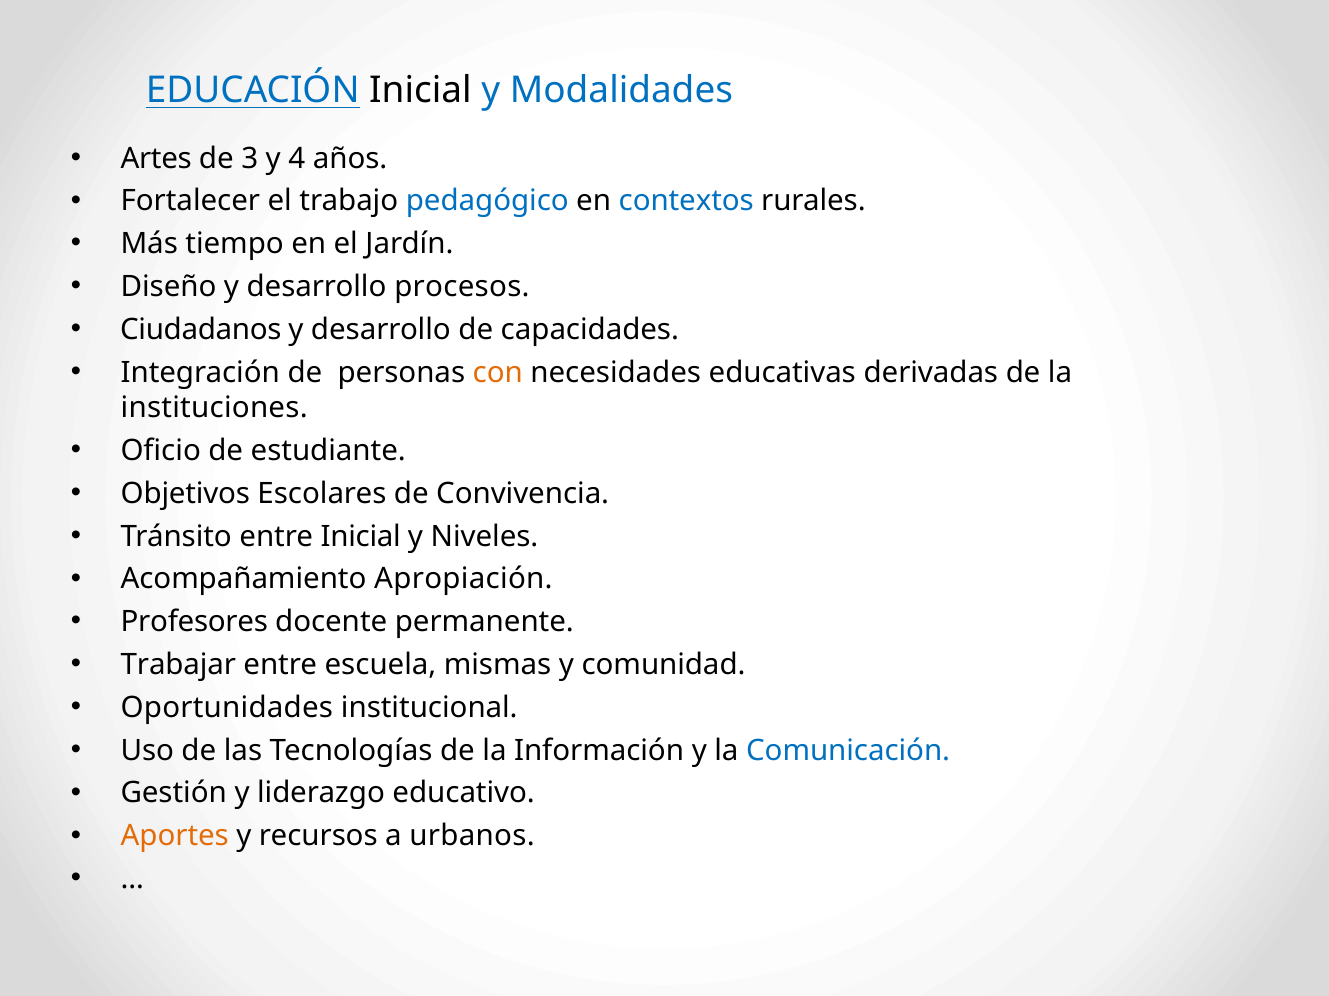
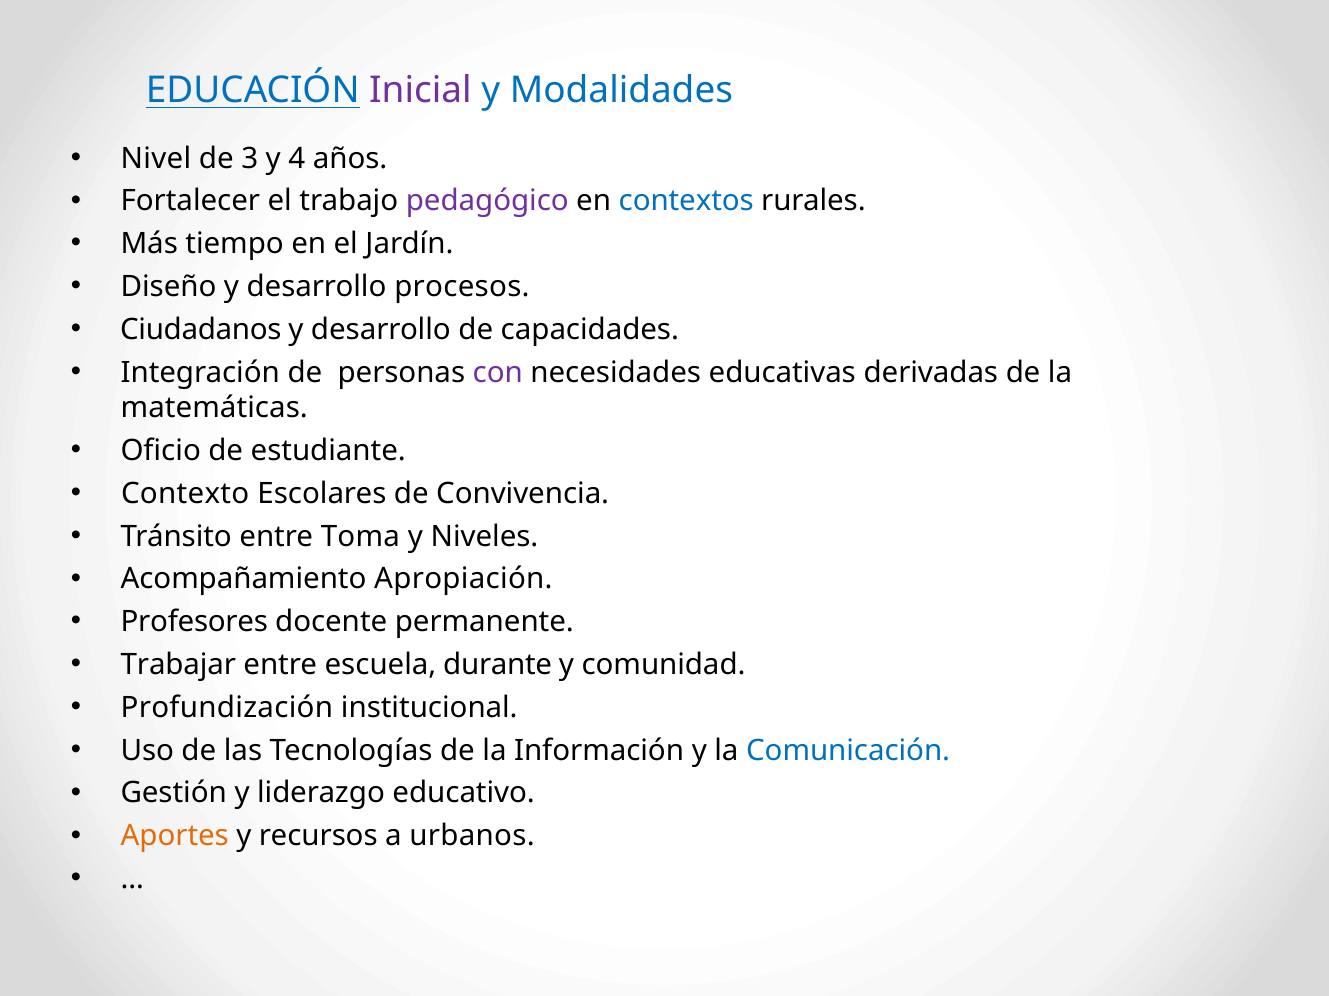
Inicial colour: black -> purple (420, 91)
Artes: Artes -> Nivel (156, 158)
pedagógico colour: blue -> purple (487, 201)
con colour: orange -> purple (498, 373)
instituciones: instituciones -> matemáticas (214, 408)
Objetivos: Objetivos -> Contexto (185, 494)
entre Inicial: Inicial -> Toma (360, 537)
mismas: mismas -> durante (498, 665)
Oportunidades: Oportunidades -> Profundización (227, 708)
